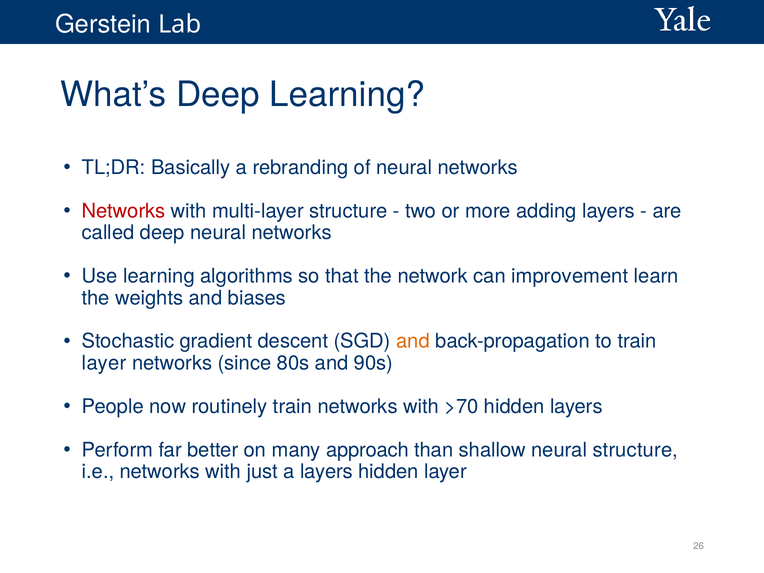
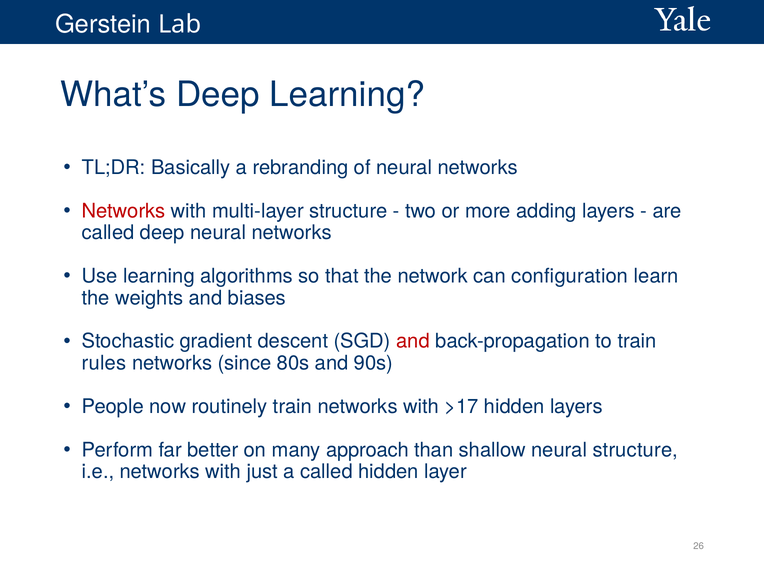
improvement: improvement -> configuration (570, 276)
and colour: orange -> red (413, 341)
layer: layer -> rules (104, 363)
>70: >70 -> >17 (462, 406)
a layers: layers -> called (326, 472)
